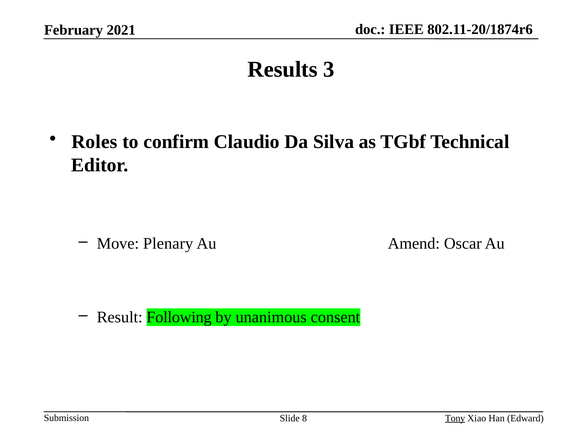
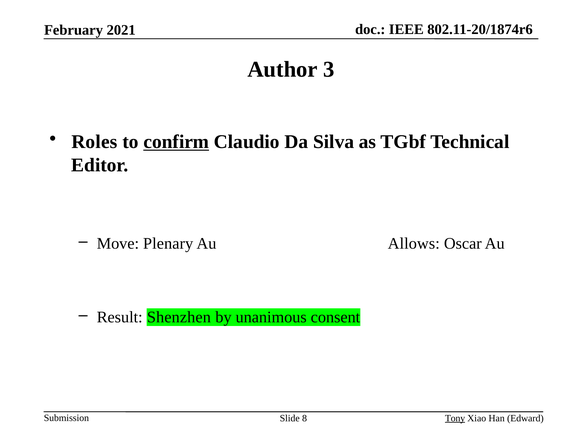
Results: Results -> Author (282, 69)
confirm underline: none -> present (176, 142)
Amend: Amend -> Allows (414, 244)
Following: Following -> Shenzhen (179, 318)
